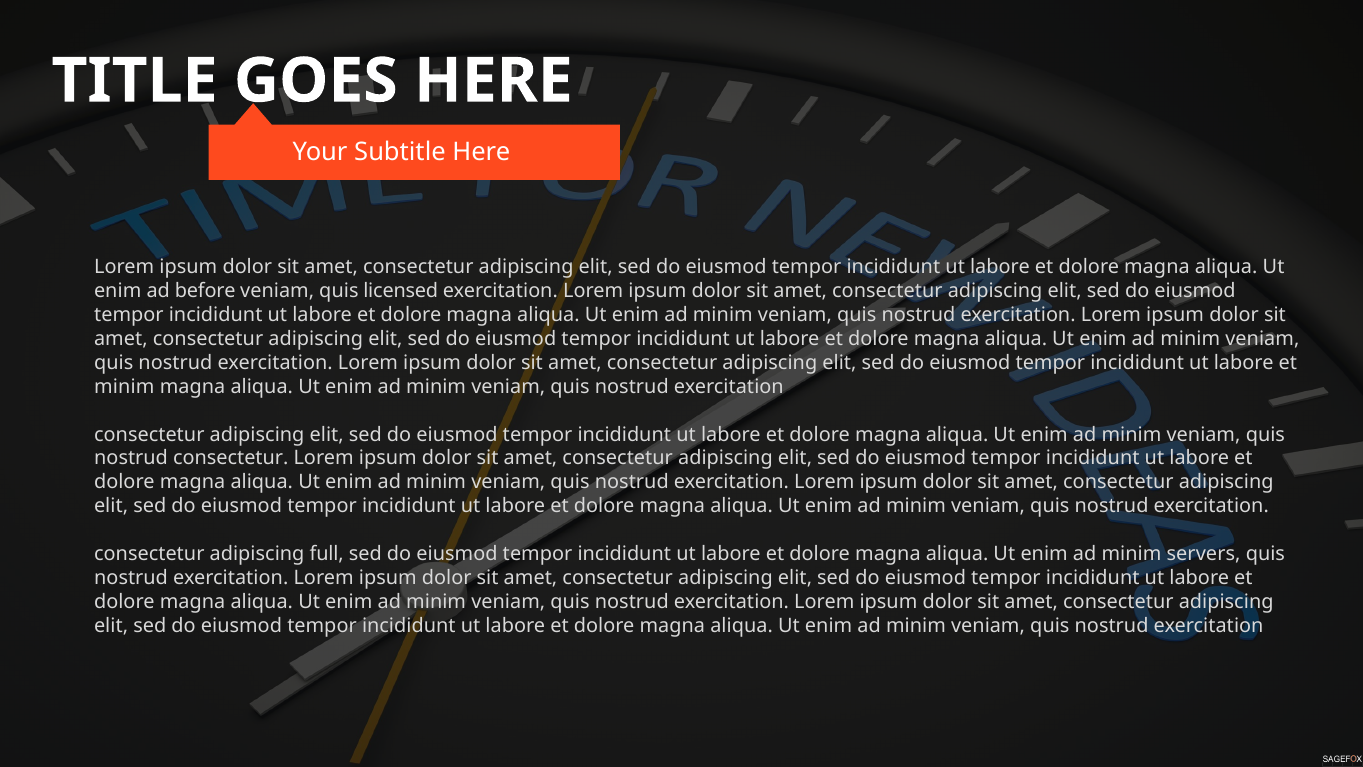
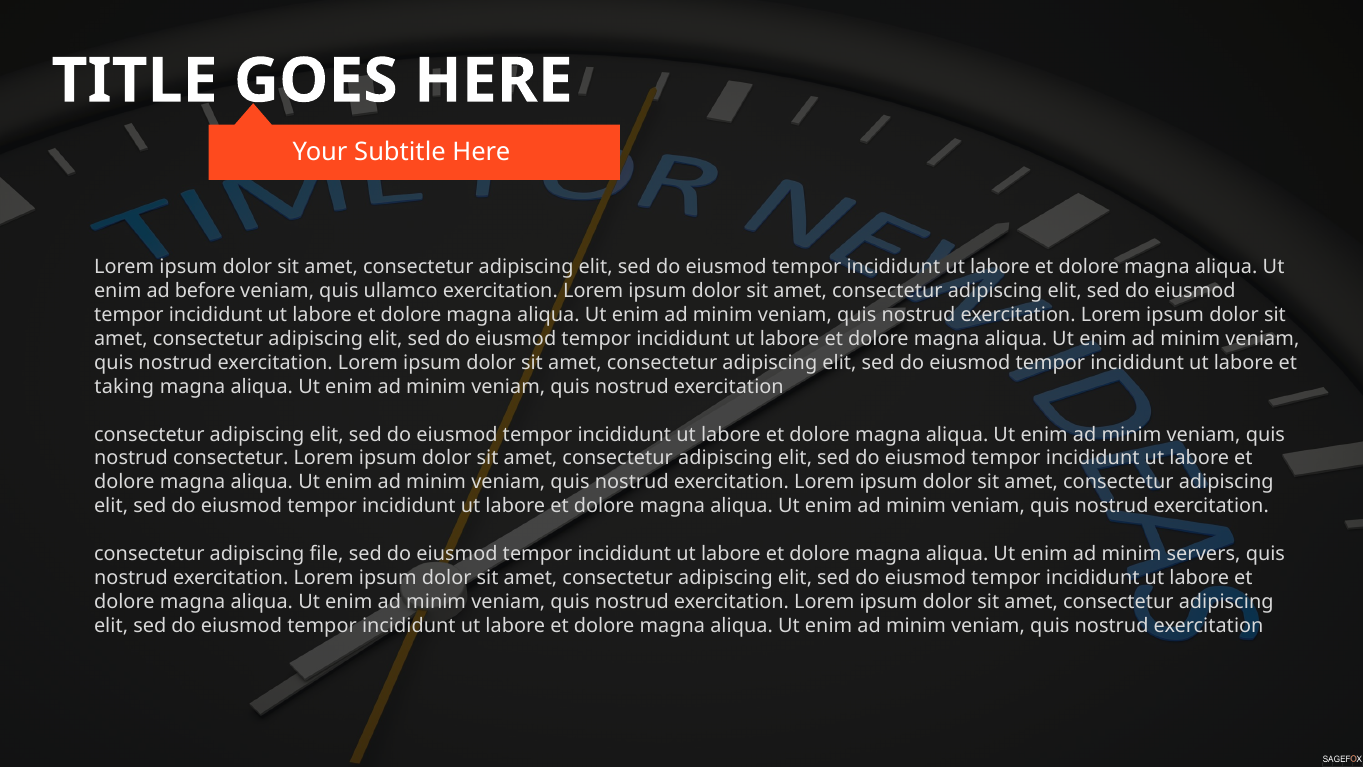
licensed: licensed -> ullamco (401, 291)
minim: minim -> taking (124, 387)
full: full -> file (327, 554)
